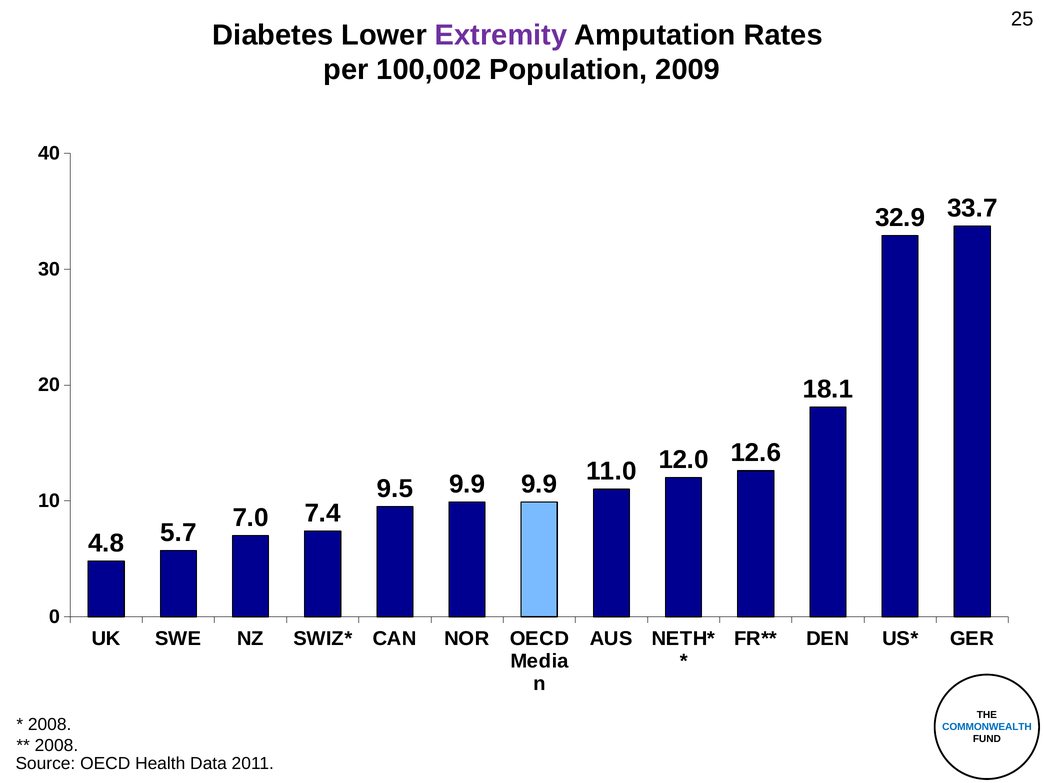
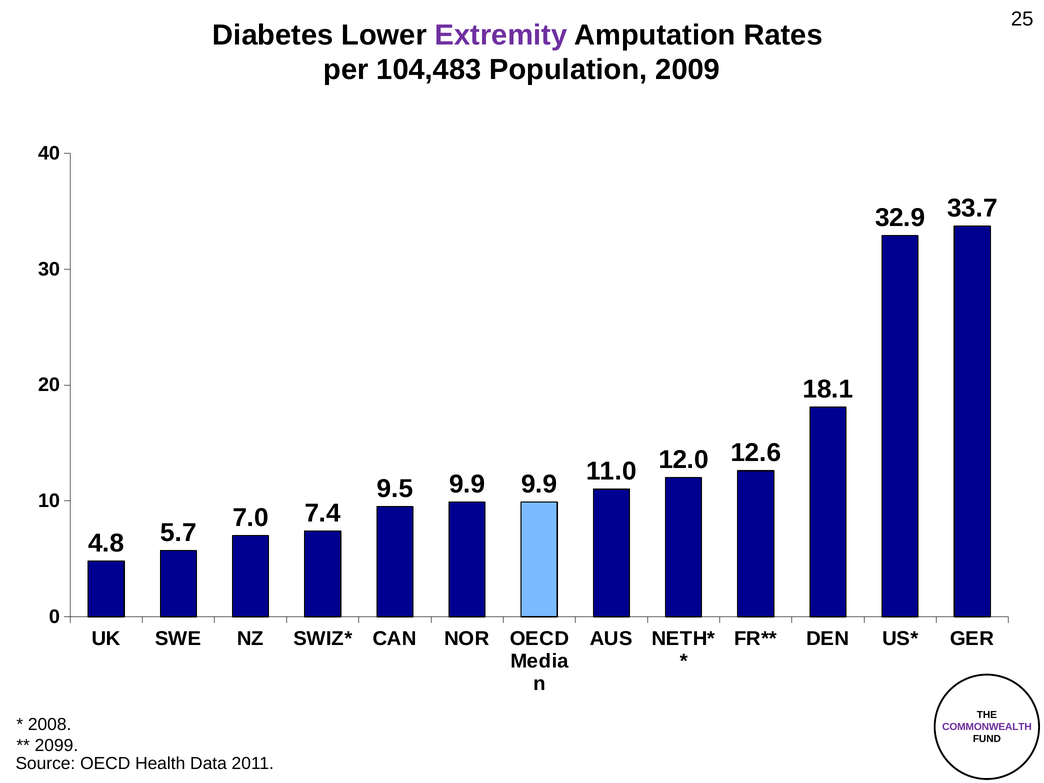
100,002: 100,002 -> 104,483 (429, 70)
COMMONWEALTH colour: blue -> purple (987, 727)
2008: 2008 -> 2099 (56, 745)
